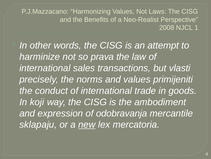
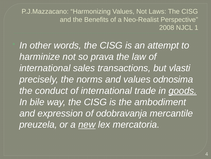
primijeniti: primijeniti -> odnosima (173, 79)
goods underline: none -> present (183, 90)
koji: koji -> bile (37, 102)
sklapaju: sklapaju -> preuzela (38, 124)
